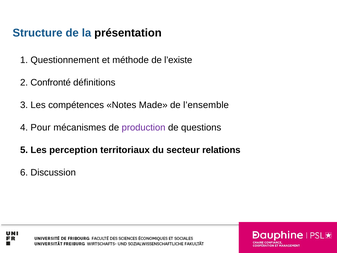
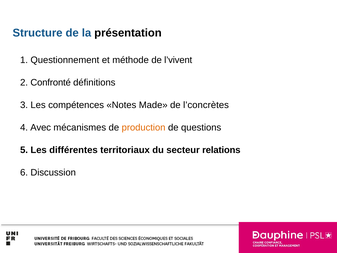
l’existe: l’existe -> l’vivent (178, 60)
l’ensemble: l’ensemble -> l’concrètes (206, 105)
Pour: Pour -> Avec (41, 127)
production colour: purple -> orange (144, 127)
perception: perception -> différentes (73, 150)
